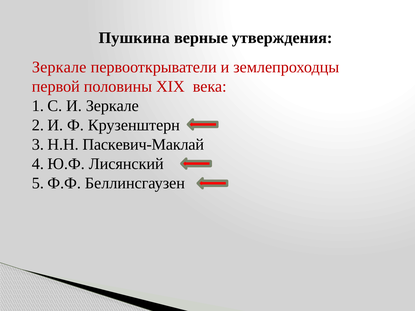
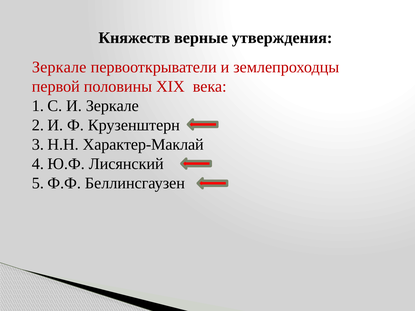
Пушкина: Пушкина -> Княжеств (134, 38)
Паскевич-Маклай: Паскевич-Маклай -> Характер-Маклай (143, 145)
